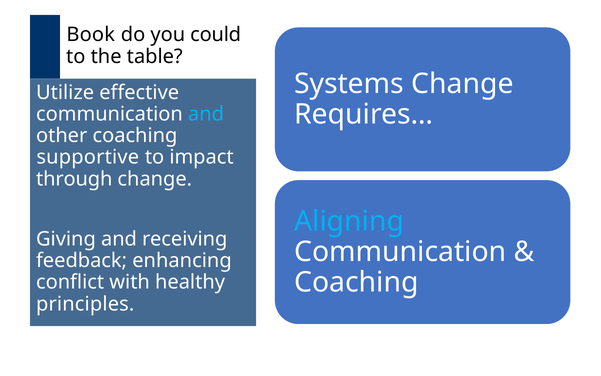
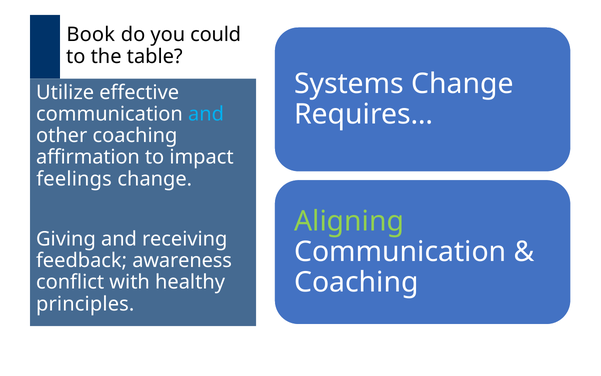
supportive: supportive -> affirmation (88, 157)
through: through -> feelings (74, 179)
Aligning colour: light blue -> light green (349, 221)
enhancing: enhancing -> awareness (182, 260)
